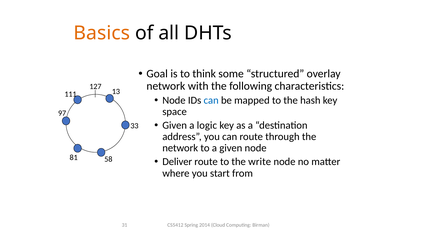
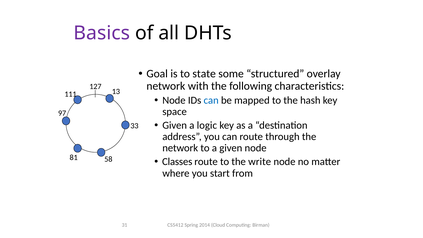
Basics colour: orange -> purple (102, 33)
think: think -> state (204, 74)
Deliver: Deliver -> Classes (177, 162)
